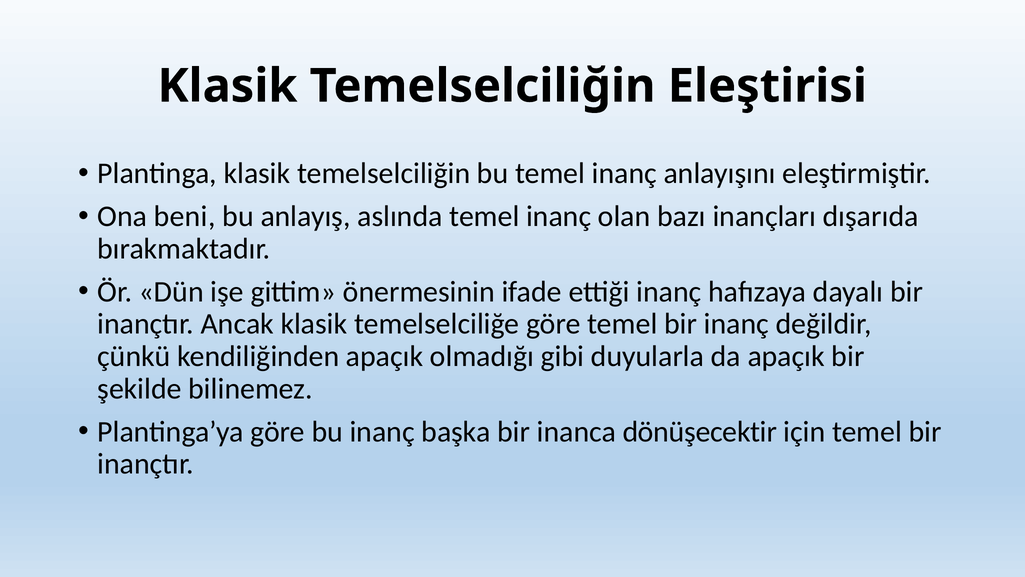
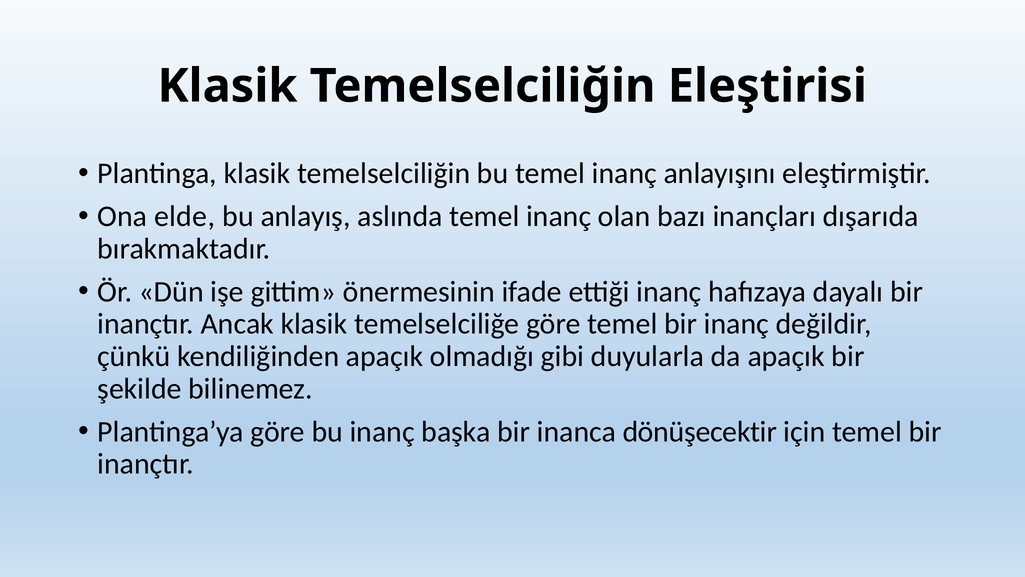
beni: beni -> elde (185, 216)
